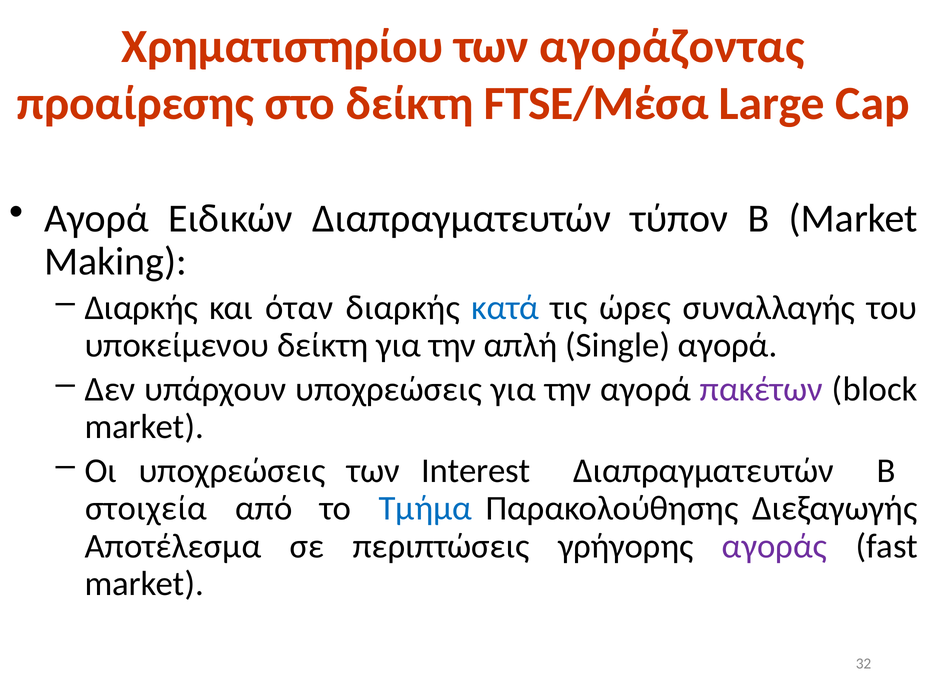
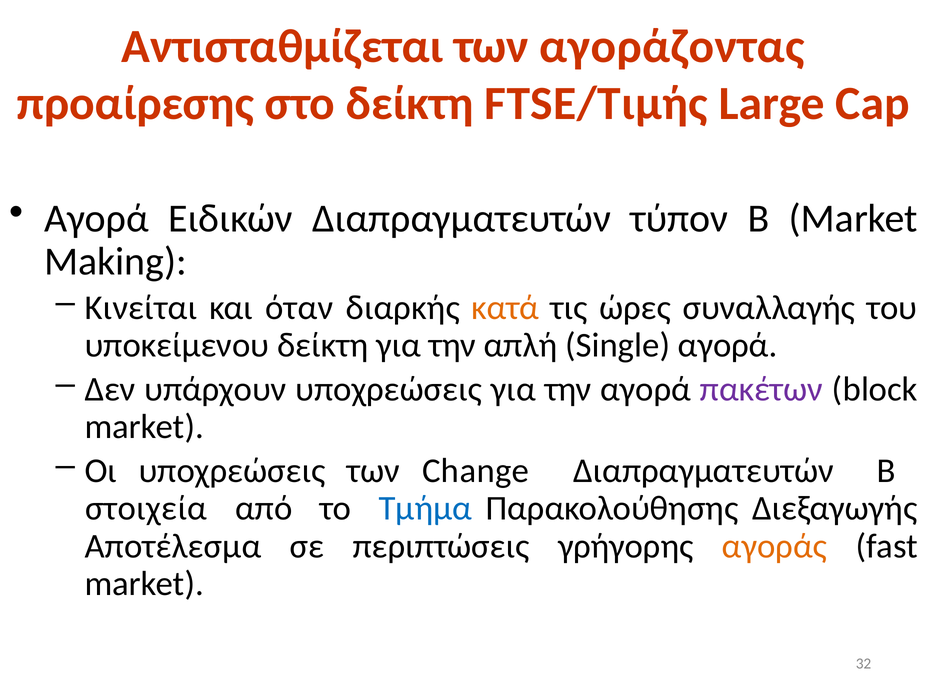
Χρηματιστηρίου: Χρηματιστηρίου -> Αντισταθμίζεται (282, 47)
FTSE/Μέσα: FTSE/Μέσα -> FTSE/Τιμής (596, 104)
Διαρκής: Διαρκής -> Κινείται (141, 308)
κατά colour: blue -> orange (505, 308)
Interest: Interest -> Change (476, 471)
αγοράς colour: purple -> orange (774, 546)
